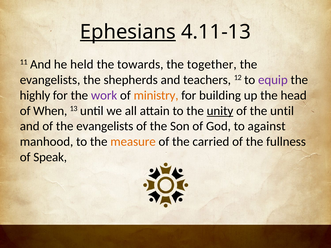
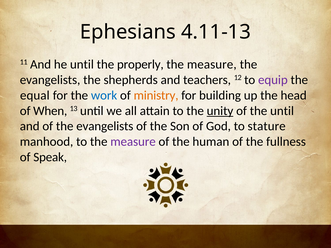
Ephesians underline: present -> none (128, 32)
he held: held -> until (82, 65)
towards: towards -> properly (140, 65)
together: together -> measure (212, 65)
highly: highly -> equal (35, 95)
work colour: purple -> blue (104, 95)
against: against -> stature (267, 126)
measure colour: orange -> purple (133, 142)
carried: carried -> human (211, 142)
